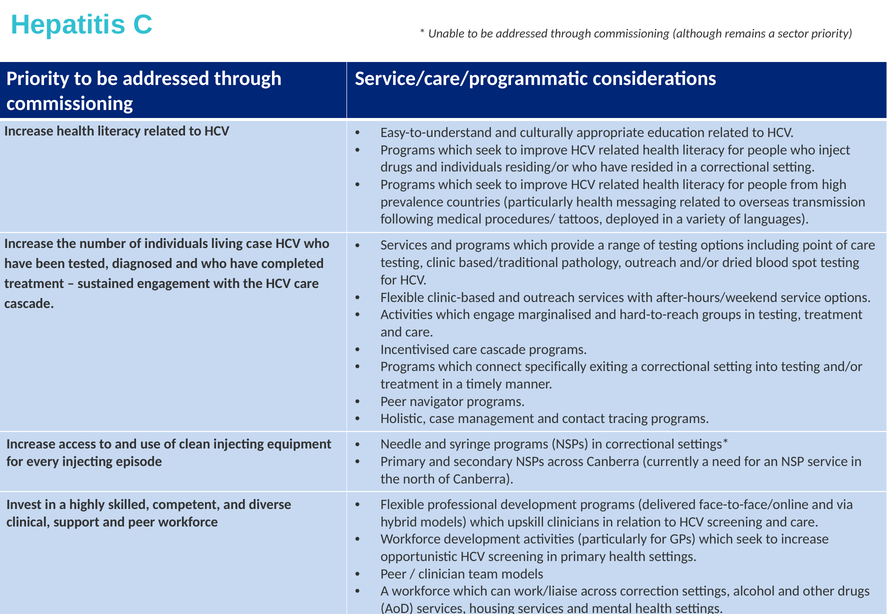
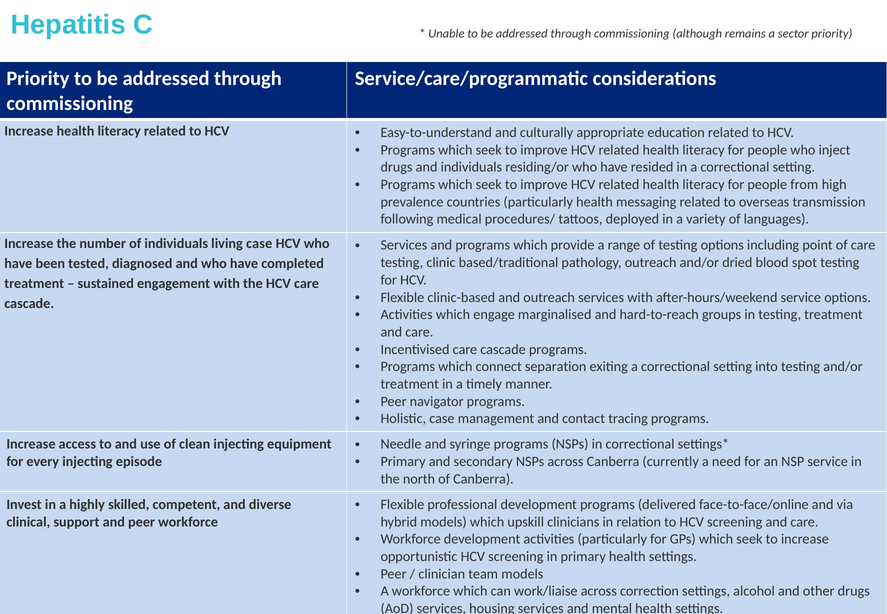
specifically: specifically -> separation (556, 367)
